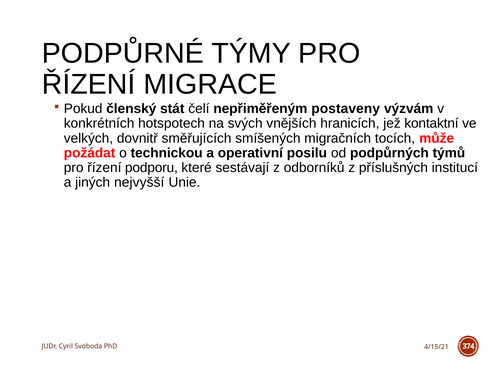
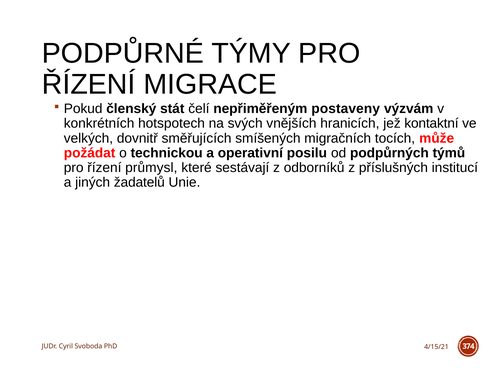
podporu: podporu -> průmysl (151, 168)
nejvyšší: nejvyšší -> žadatelů (139, 183)
